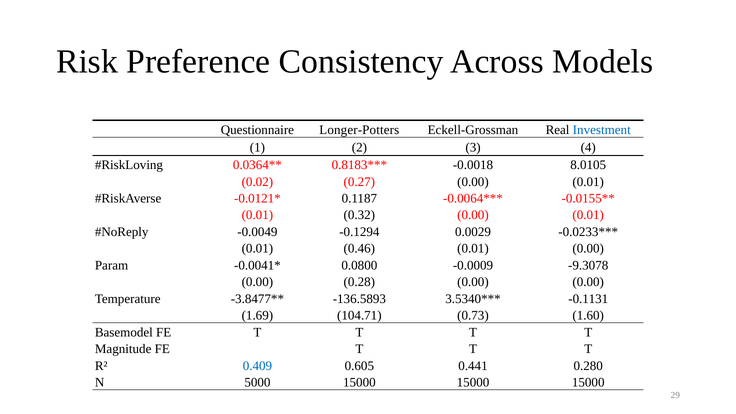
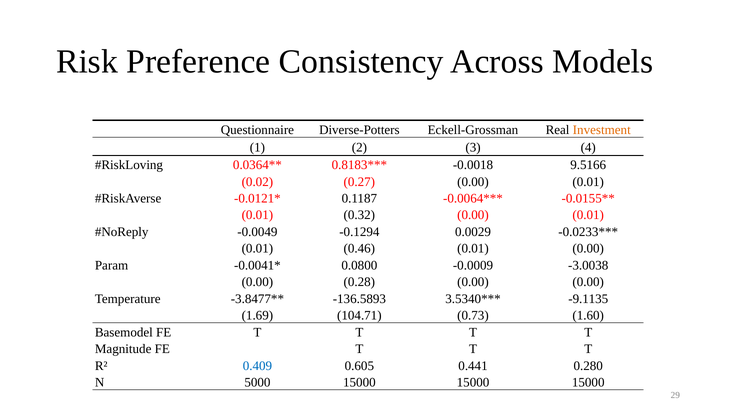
Longer-Potters: Longer-Potters -> Diverse-Potters (359, 130)
Investment colour: blue -> orange (602, 130)
8.0105: 8.0105 -> 9.5166 (588, 165)
-9.3078: -9.3078 -> -3.0038 (588, 265)
-0.1131: -0.1131 -> -9.1135 (588, 299)
